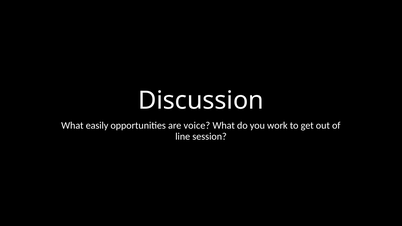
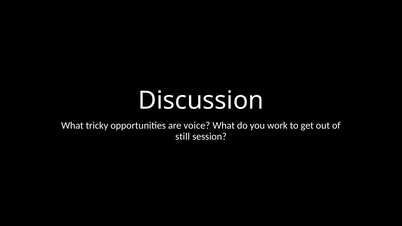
easily: easily -> tricky (97, 126)
line: line -> still (183, 136)
